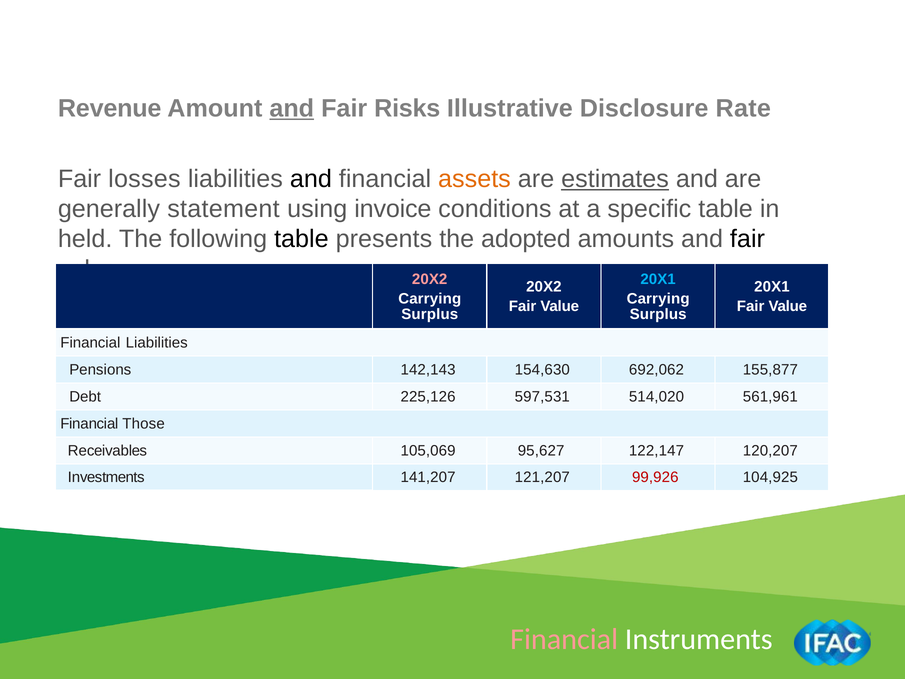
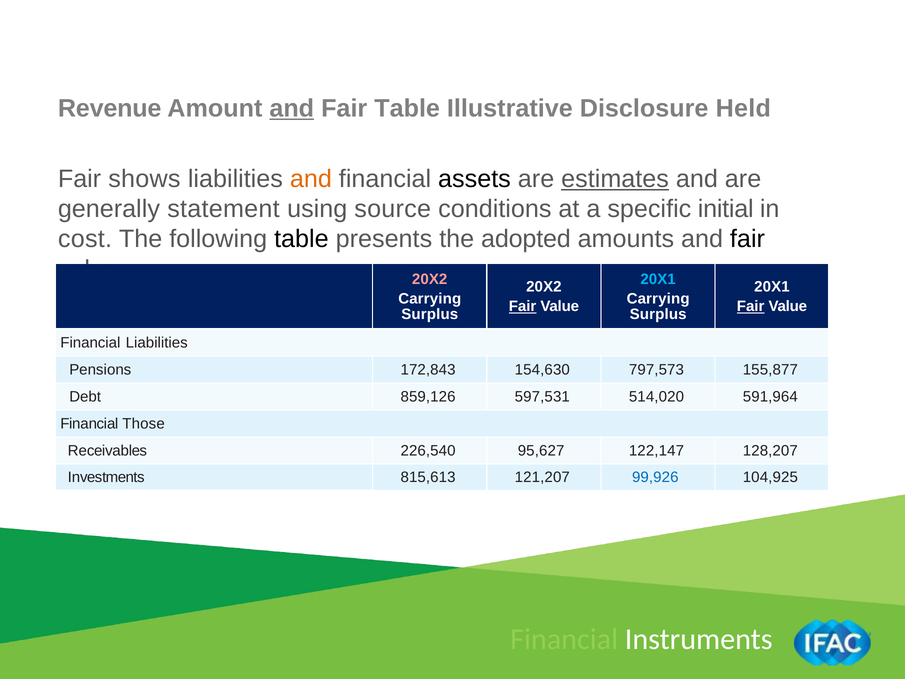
Fair Risks: Risks -> Table (407, 109)
Rate: Rate -> Held (743, 109)
losses: losses -> shows (144, 179)
and colour: black -> orange (311, 179)
assets colour: orange -> black (474, 179)
invoice: invoice -> source (393, 209)
specific table: table -> initial (726, 209)
held: held -> cost (85, 239)
Fair underline: none -> present (523, 306)
Fair underline: none -> present (751, 306)
142,143: 142,143 -> 172,843 (428, 369)
692,062: 692,062 -> 797,573 (656, 369)
225,126: 225,126 -> 859,126 (428, 397)
561,961: 561,961 -> 591,964 (770, 397)
105,069: 105,069 -> 226,540 (428, 451)
120,207: 120,207 -> 128,207 (770, 451)
141,207: 141,207 -> 815,613 (428, 477)
99,926 colour: red -> blue (655, 477)
Financial colour: pink -> light green (564, 639)
